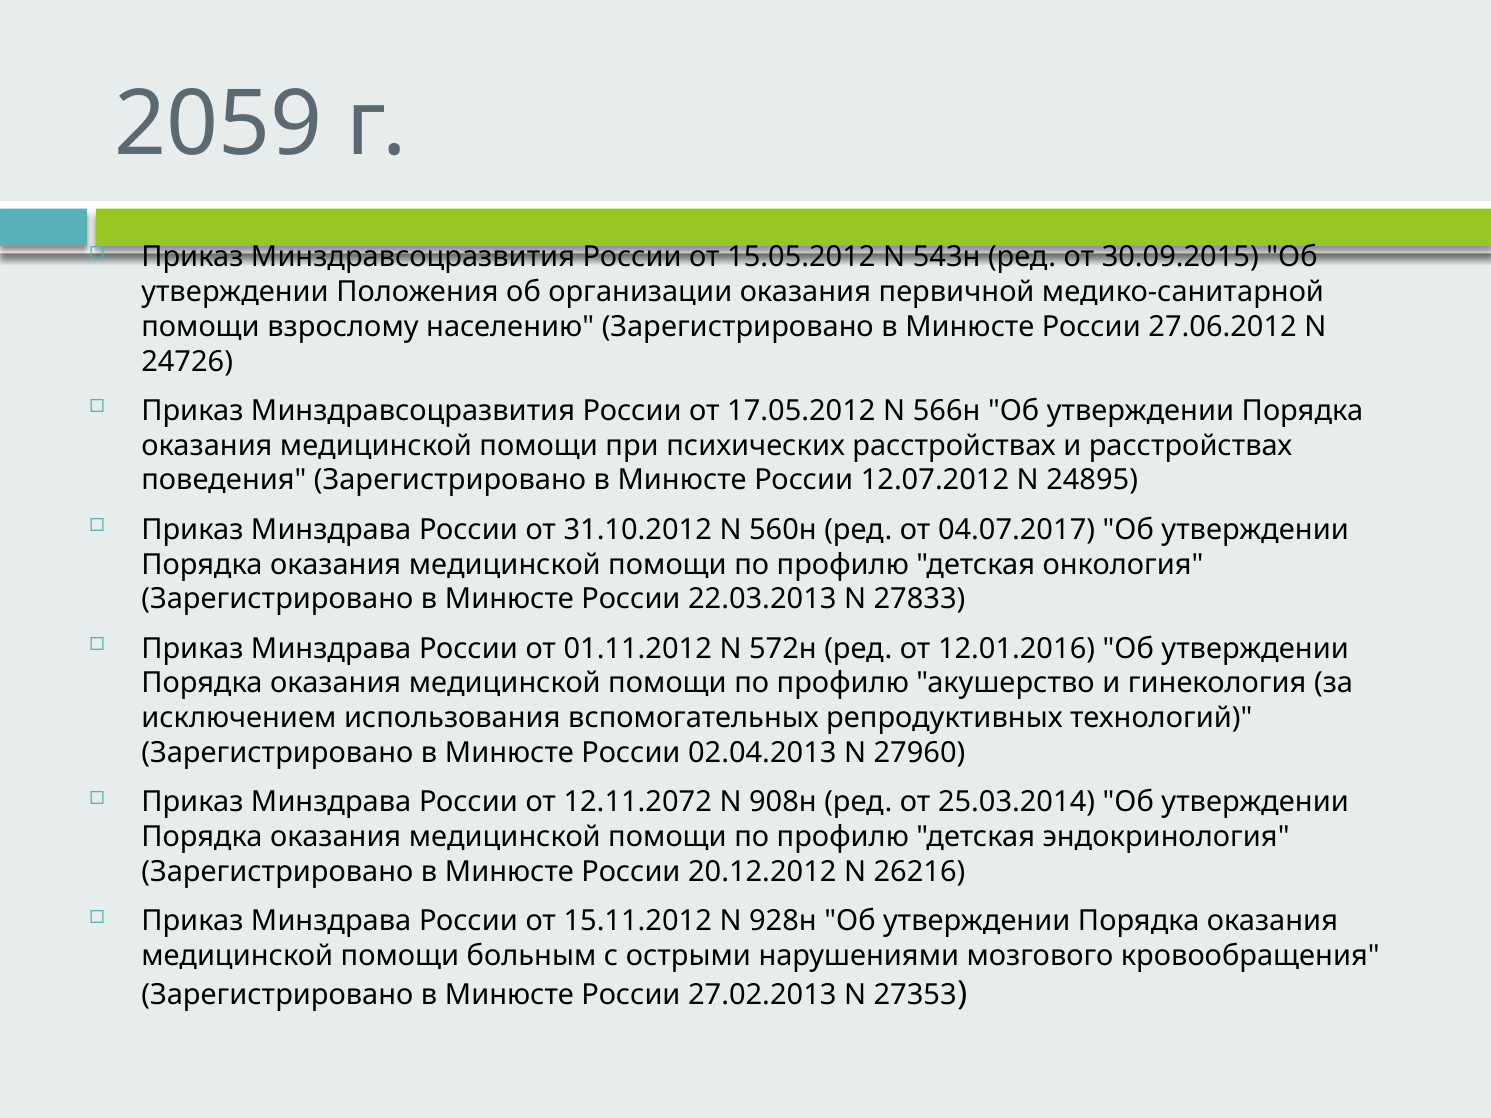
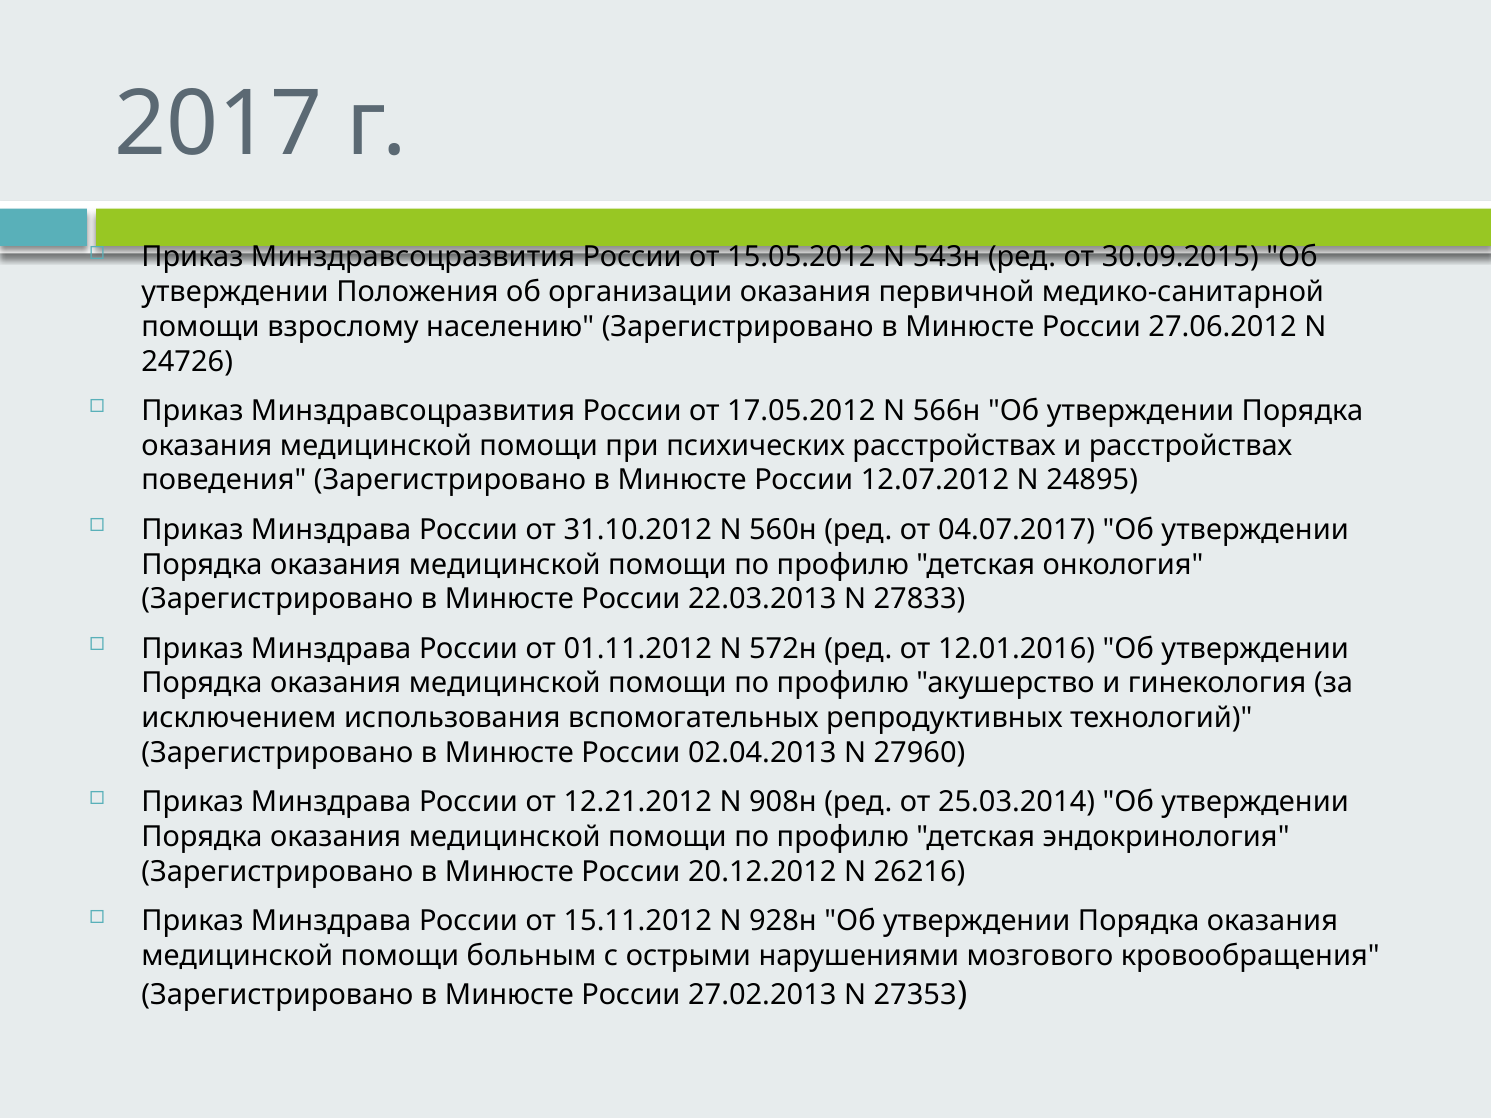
2059: 2059 -> 2017 (219, 124)
12.11.2072: 12.11.2072 -> 12.21.2012 (638, 802)
